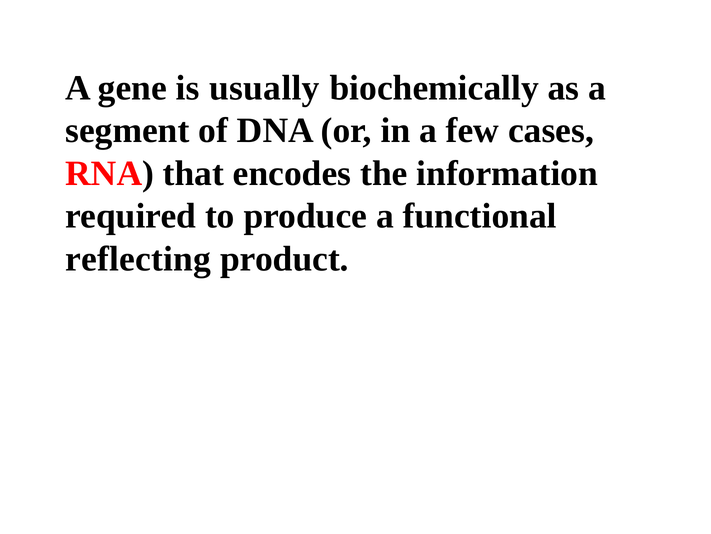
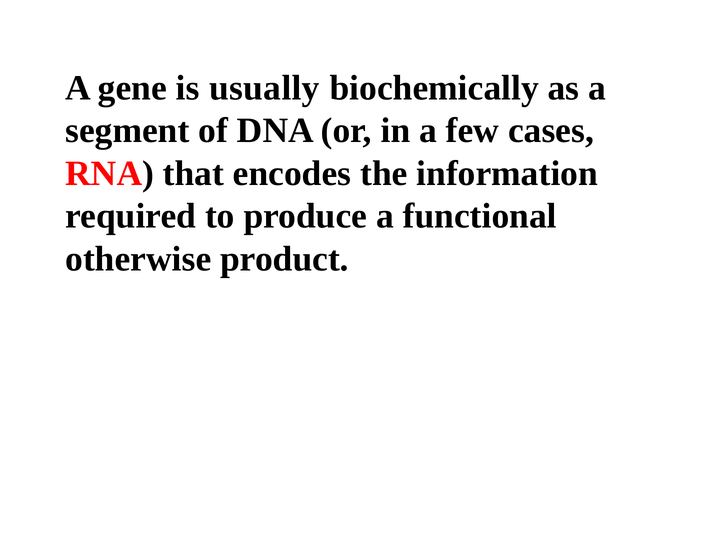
reflecting: reflecting -> otherwise (138, 259)
